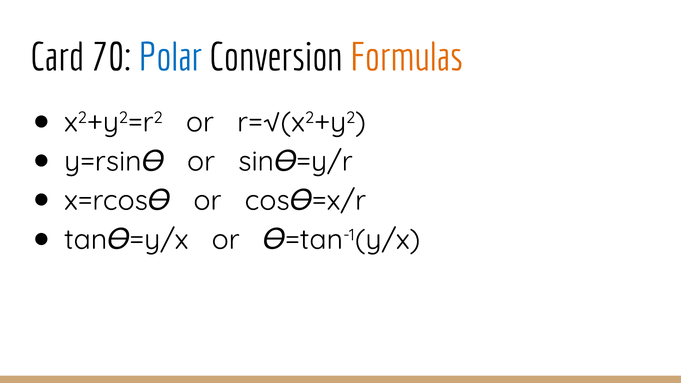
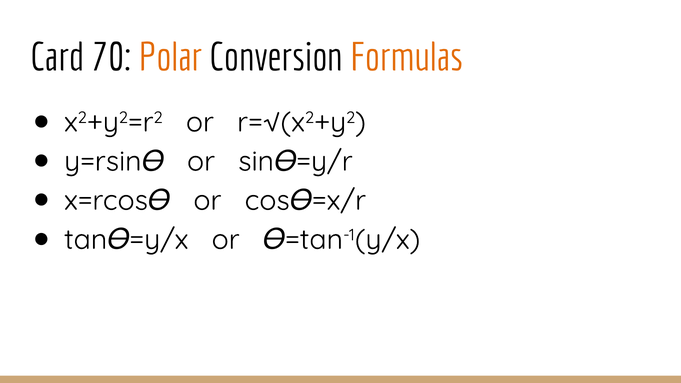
Polar colour: blue -> orange (171, 58)
